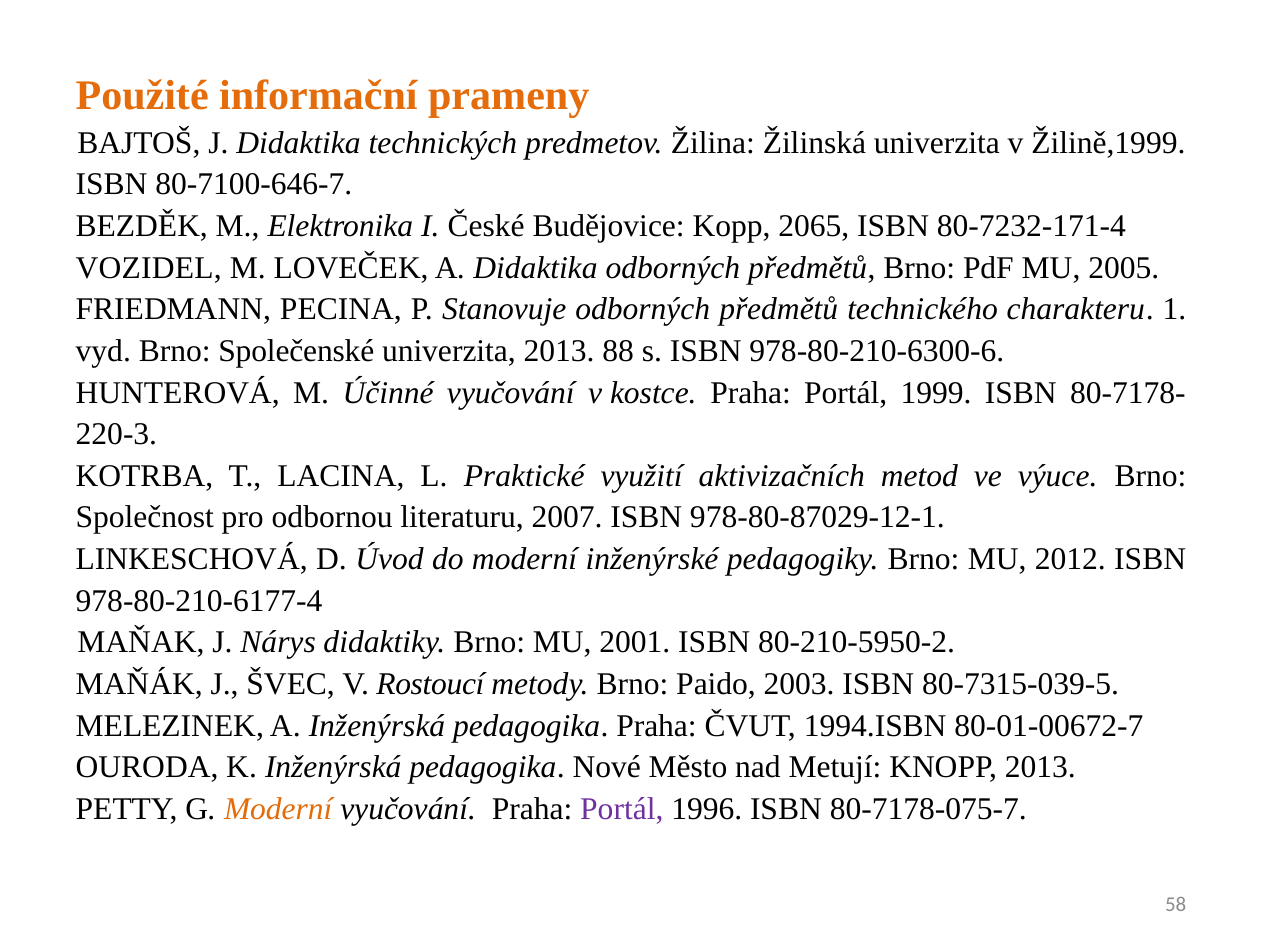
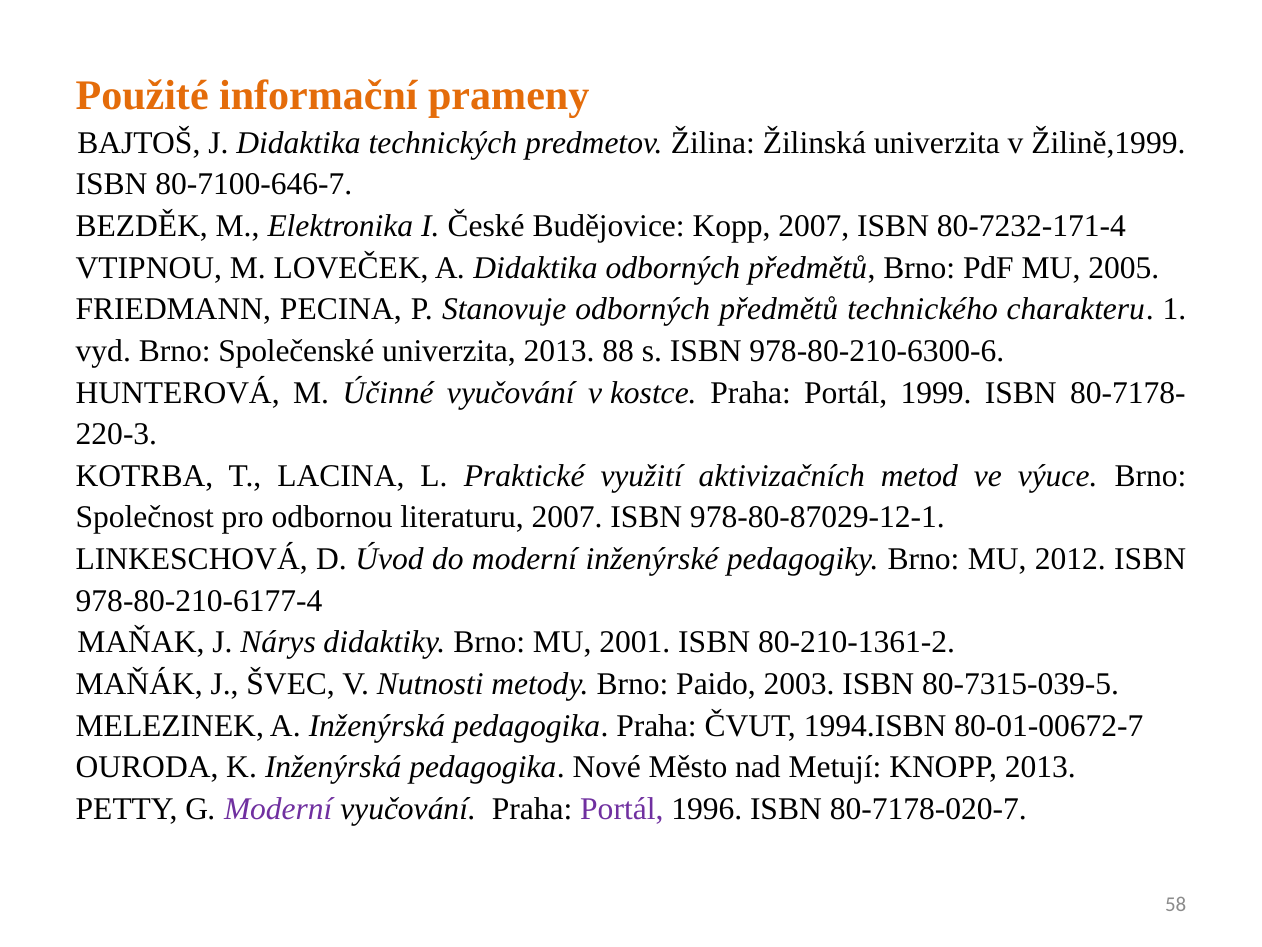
Kopp 2065: 2065 -> 2007 (814, 226)
VOZIDEL: VOZIDEL -> VTIPNOU (149, 267)
80-210-5950-2: 80-210-5950-2 -> 80-210-1361-2 (856, 642)
Rostoucí: Rostoucí -> Nutnosti (430, 684)
Moderní colour: orange -> purple (278, 809)
80-7178-075-7: 80-7178-075-7 -> 80-7178-020-7 (928, 809)
